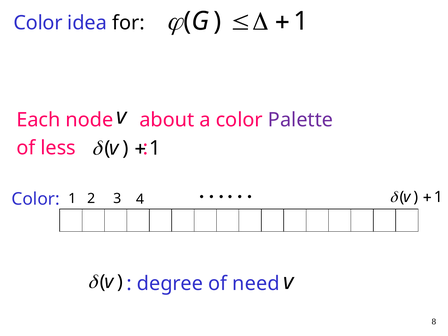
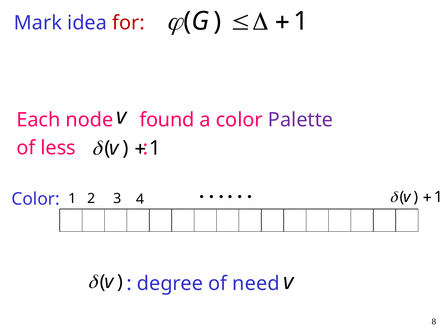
Color: Color -> Mark (38, 23)
for colour: black -> red (128, 23)
about: about -> found (167, 120)
